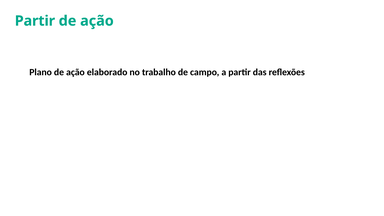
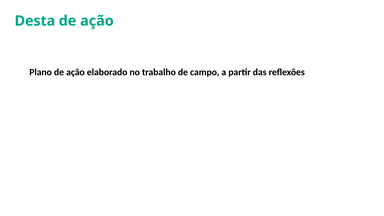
Partir: Partir -> Desta (35, 21)
